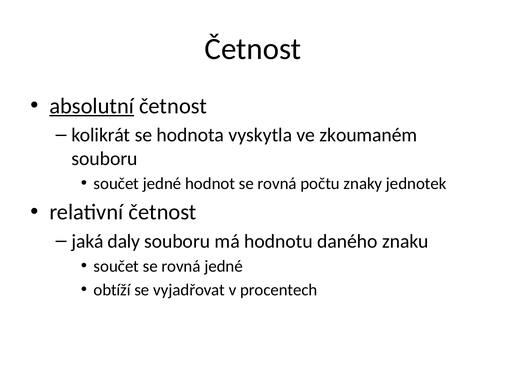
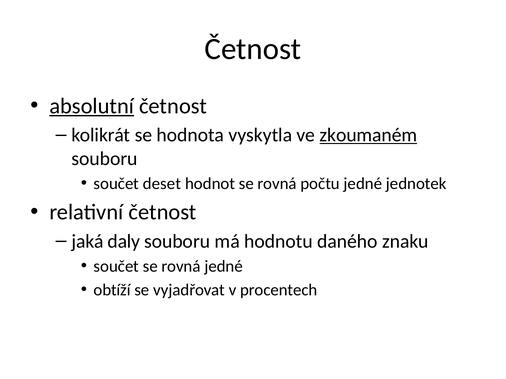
zkoumaném underline: none -> present (368, 135)
součet jedné: jedné -> deset (162, 184)
počtu znaky: znaky -> jedné (363, 184)
